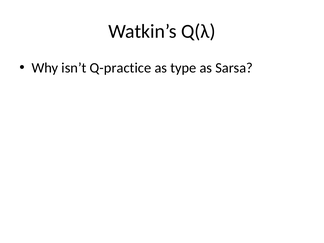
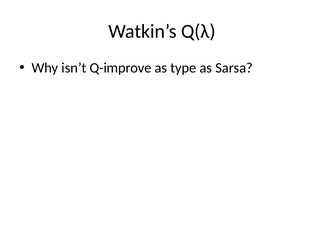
Q-practice: Q-practice -> Q-improve (121, 68)
